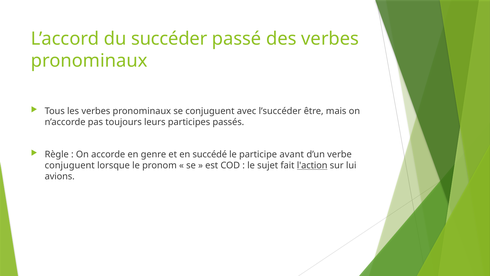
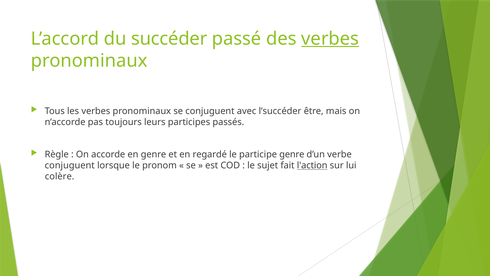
verbes underline: none -> present (330, 39)
succédé: succédé -> regardé (210, 154)
participe avant: avant -> genre (292, 154)
avions: avions -> colère (60, 176)
